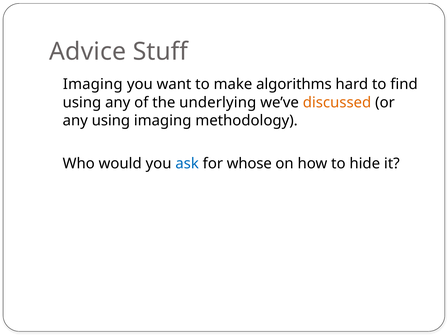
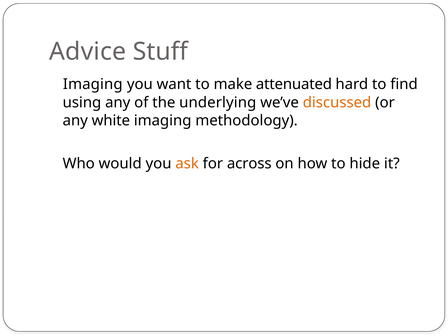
algorithms: algorithms -> attenuated (294, 84)
any using: using -> white (111, 120)
ask colour: blue -> orange (187, 164)
whose: whose -> across (249, 164)
